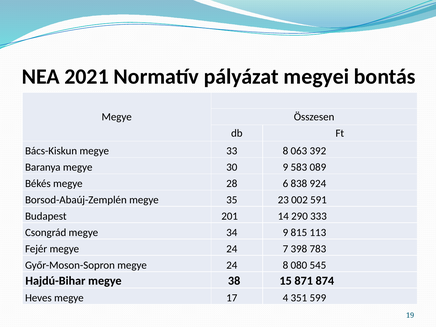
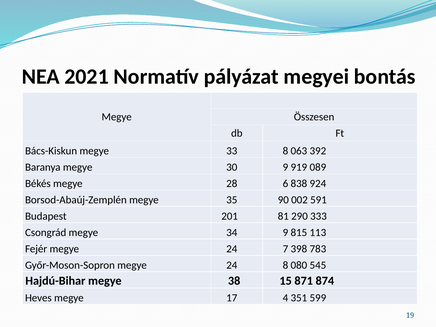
583: 583 -> 919 (299, 167)
23: 23 -> 90 (283, 200)
14: 14 -> 81 (283, 216)
